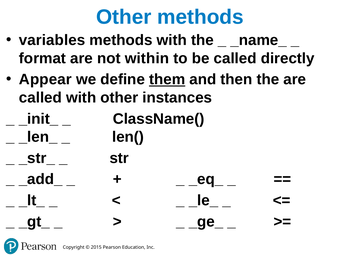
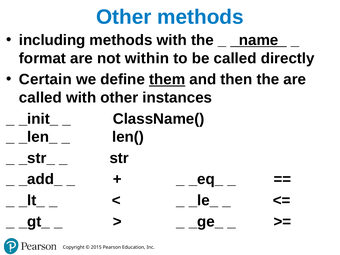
variables: variables -> including (52, 40)
_name_ underline: none -> present (259, 40)
Appear: Appear -> Certain (45, 79)
